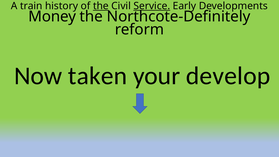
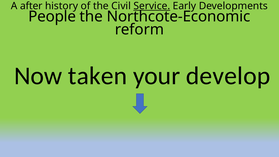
train: train -> after (31, 6)
the underline: present -> none (101, 6)
Money: Money -> People (52, 16)
Northcote-Definitely: Northcote-Definitely -> Northcote-Economic (179, 16)
